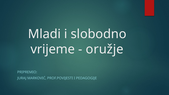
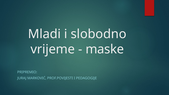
oružje: oružje -> maske (105, 49)
